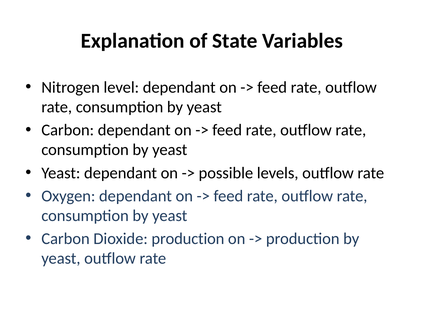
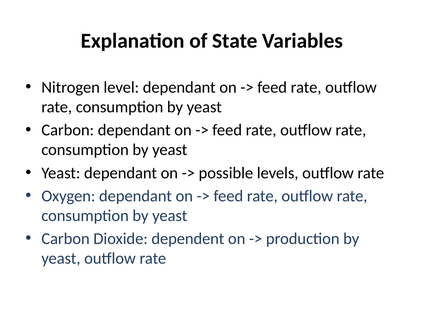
Dioxide production: production -> dependent (188, 239)
